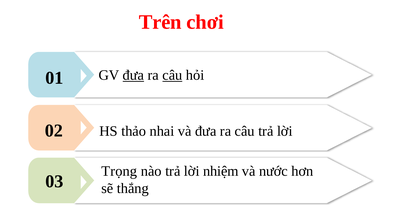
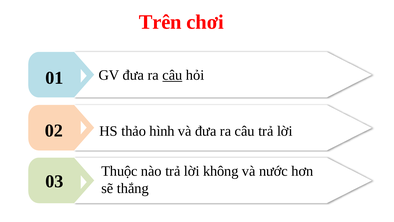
đưa underline: present -> none (133, 75)
nhai: nhai -> hình (162, 131)
Trọng: Trọng -> Thuộc (119, 171)
nhiệm: nhiệm -> không (221, 171)
